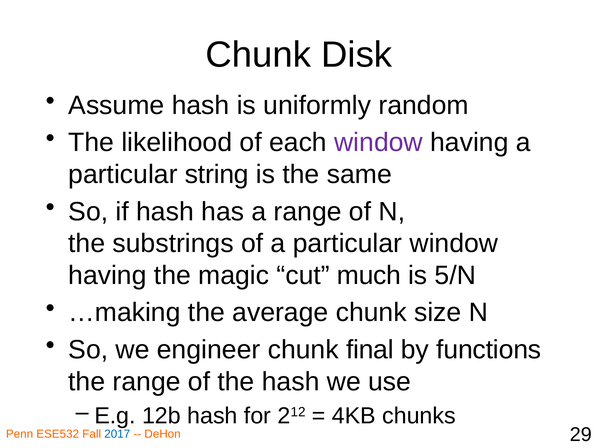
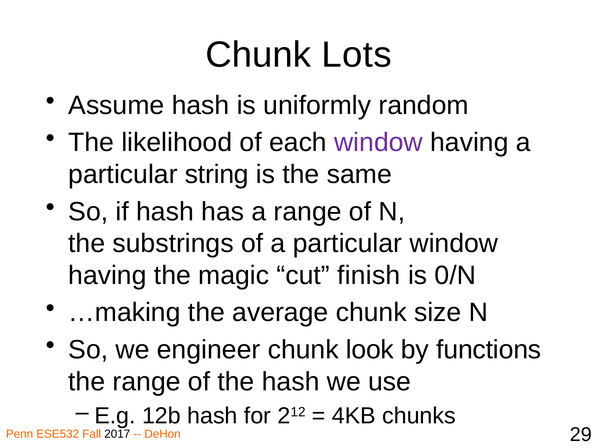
Disk: Disk -> Lots (357, 55)
much: much -> finish (369, 276)
5/N: 5/N -> 0/N (455, 276)
final: final -> look (370, 350)
2017 colour: blue -> black (117, 434)
